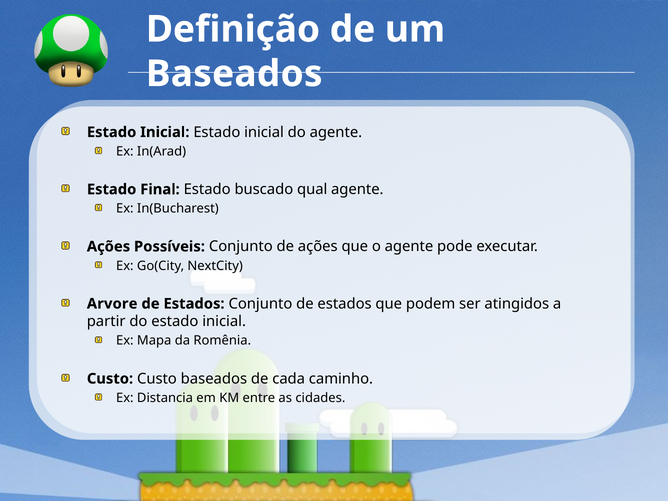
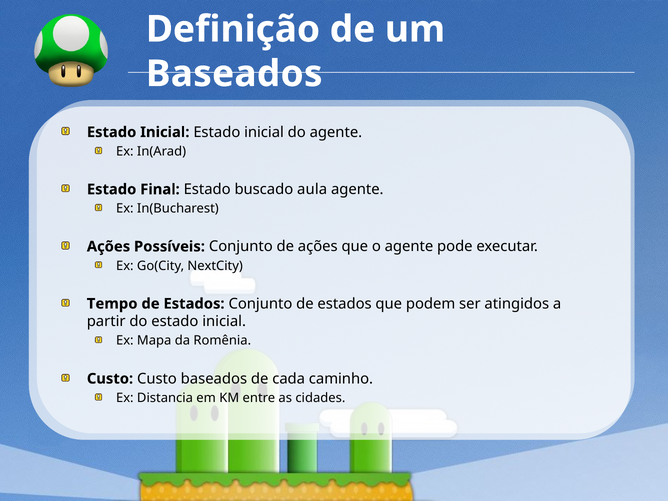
qual: qual -> aula (312, 189)
Arvore: Arvore -> Tempo (112, 304)
